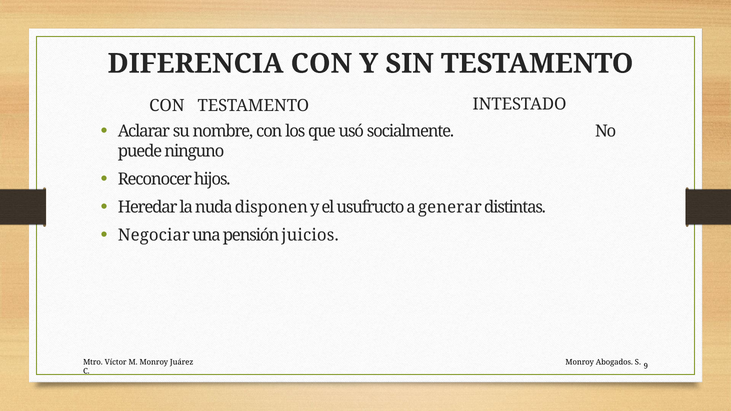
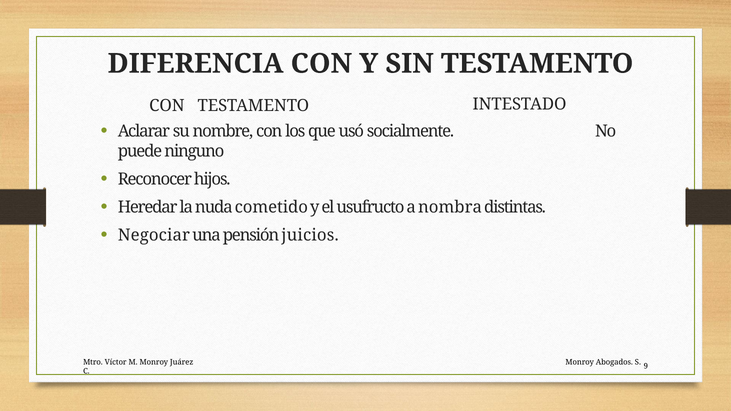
disponen: disponen -> cometido (271, 207)
generar: generar -> nombra (450, 207)
